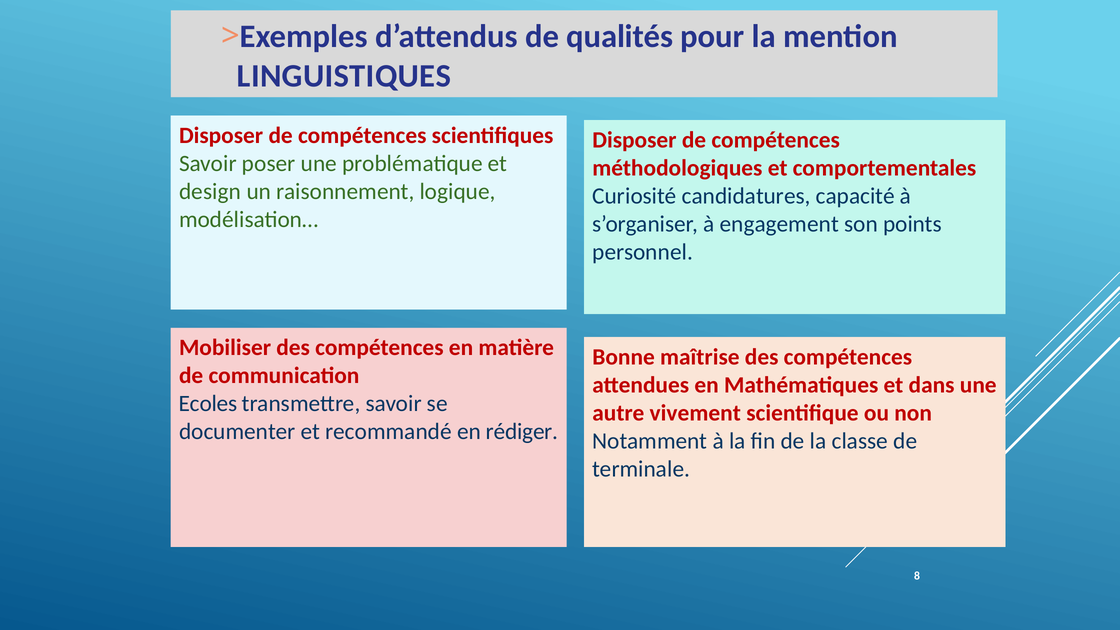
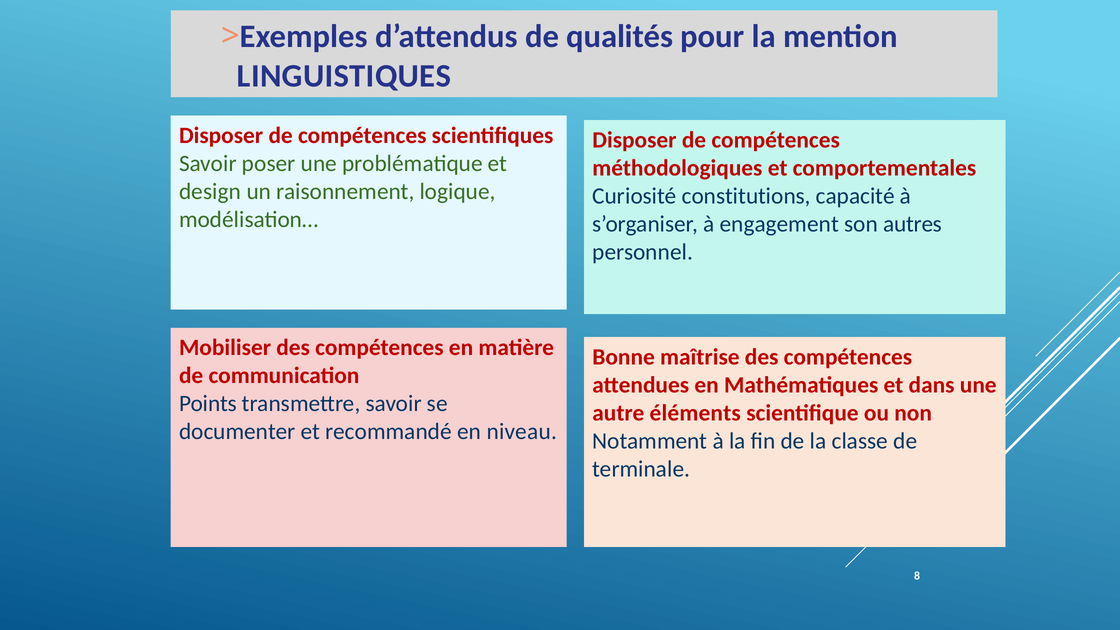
candidatures: candidatures -> constitutions (746, 196)
points: points -> autres (913, 224)
Ecoles: Ecoles -> Points (208, 404)
vivement: vivement -> éléments (695, 413)
rédiger: rédiger -> niveau (522, 432)
